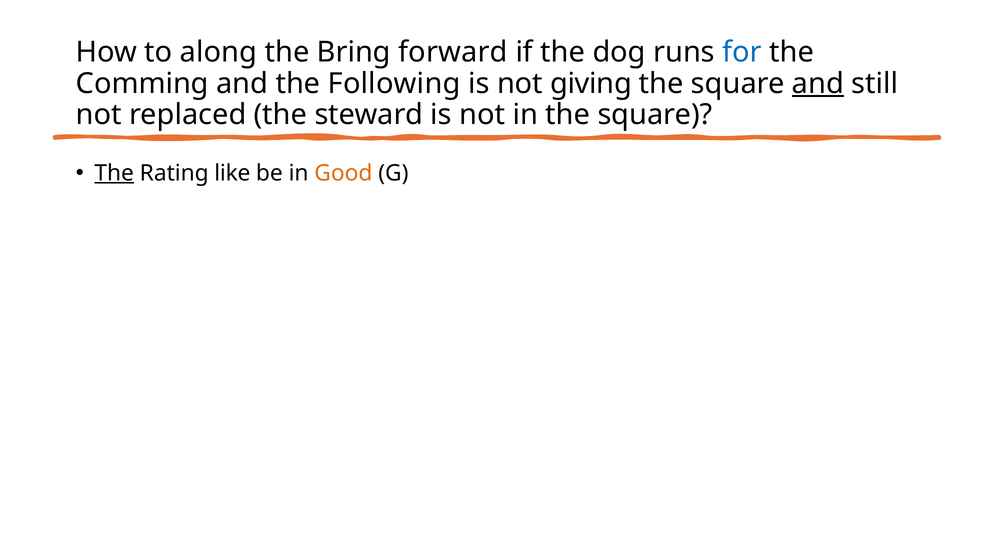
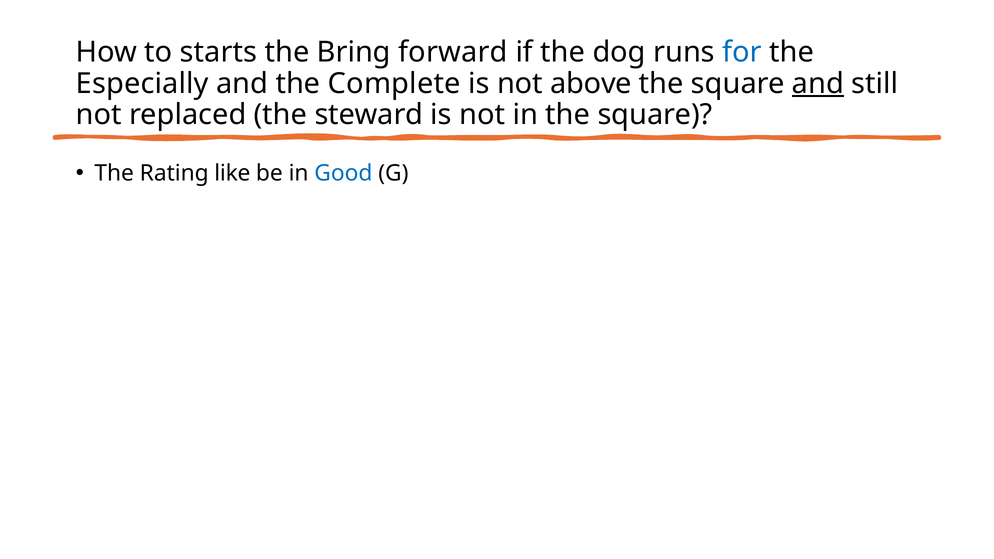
along: along -> starts (218, 52)
Comming: Comming -> Especially (142, 84)
Following: Following -> Complete (394, 84)
giving: giving -> above (591, 84)
The underline: present -> none (114, 173)
Good colour: orange -> blue (343, 173)
